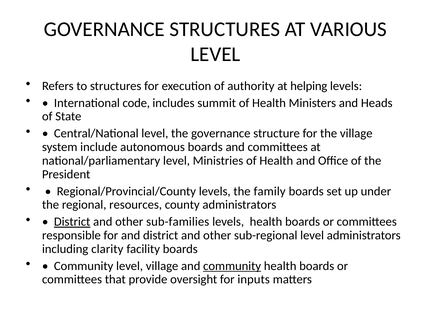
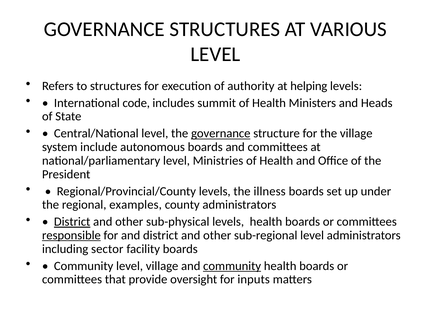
governance underline: none -> present (221, 134)
family: family -> illness (270, 191)
resources: resources -> examples (136, 205)
sub-families: sub-families -> sub-physical (178, 222)
responsible underline: none -> present (71, 236)
clarity: clarity -> sector (107, 249)
